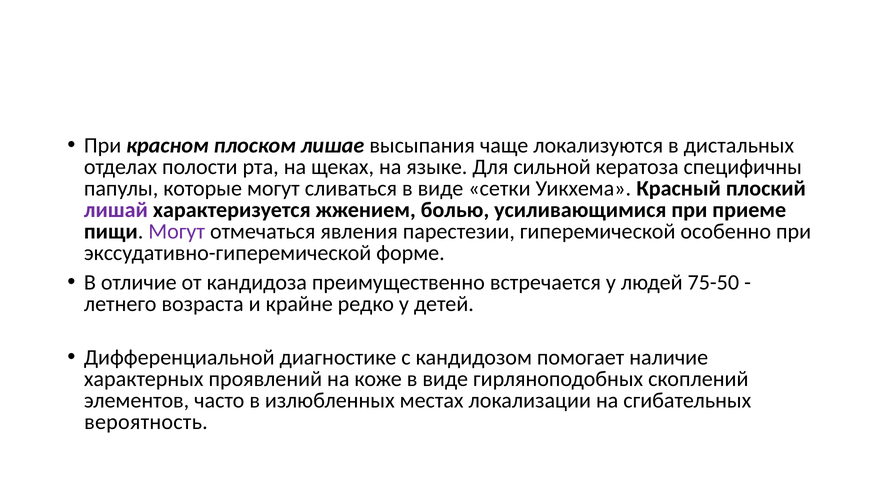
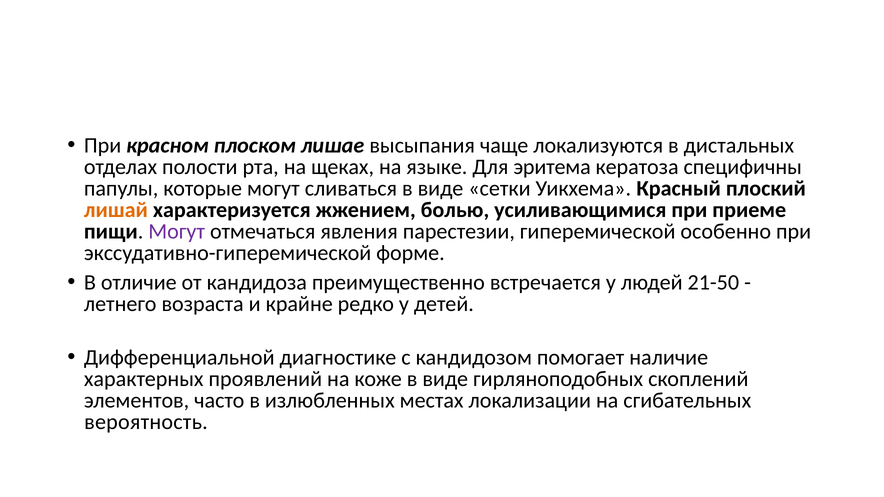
сильной: сильной -> эритема (552, 167)
лишай colour: purple -> orange (116, 210)
75-50: 75-50 -> 21-50 (713, 283)
